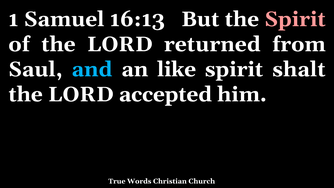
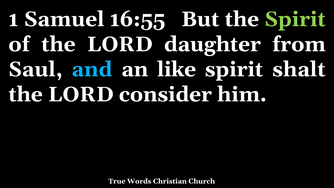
16:13: 16:13 -> 16:55 (138, 19)
Spirit colour: pink -> light green (295, 19)
returned: returned -> daughter (212, 44)
accepted: accepted -> consider (165, 94)
